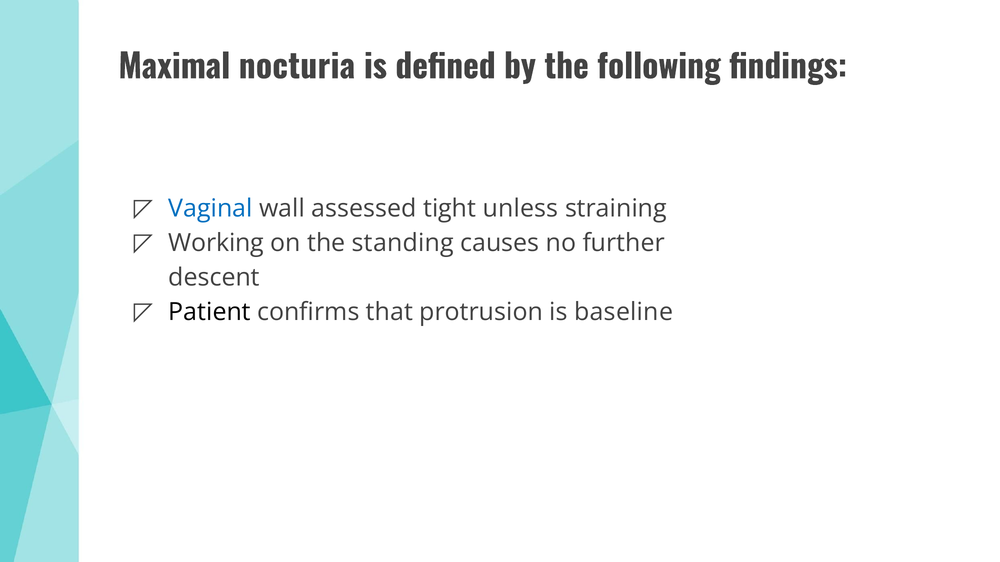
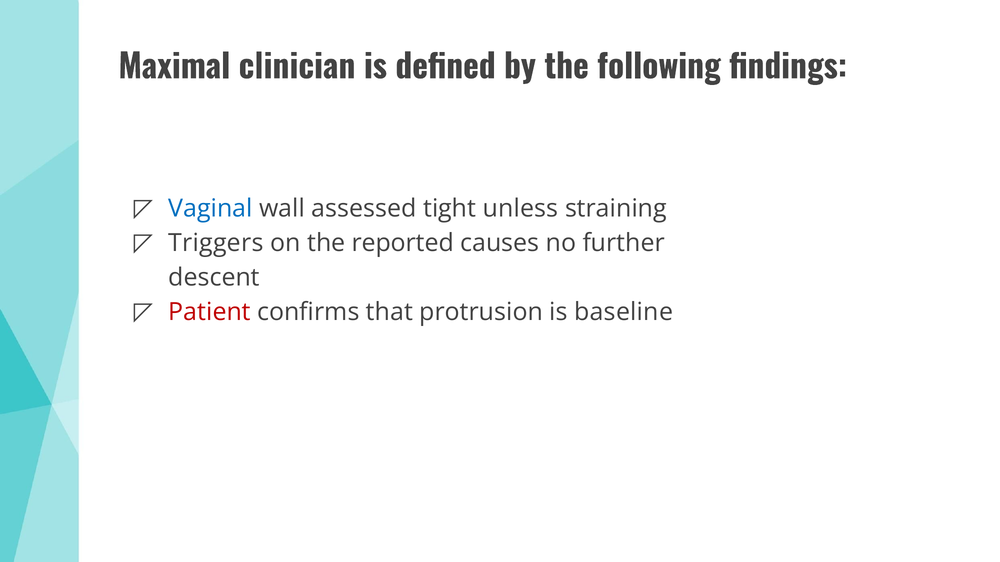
nocturia: nocturia -> clinician (297, 67)
Working: Working -> Triggers (216, 243)
standing: standing -> reported (403, 243)
Patient colour: black -> red (210, 312)
